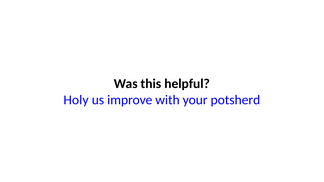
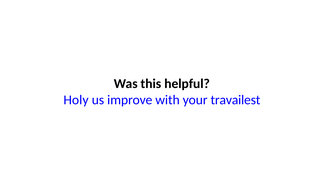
potsherd: potsherd -> travailest (235, 100)
